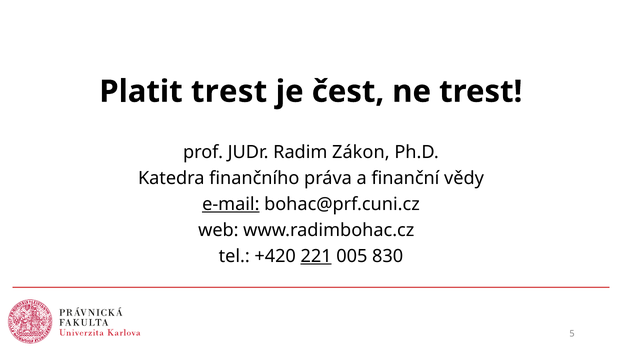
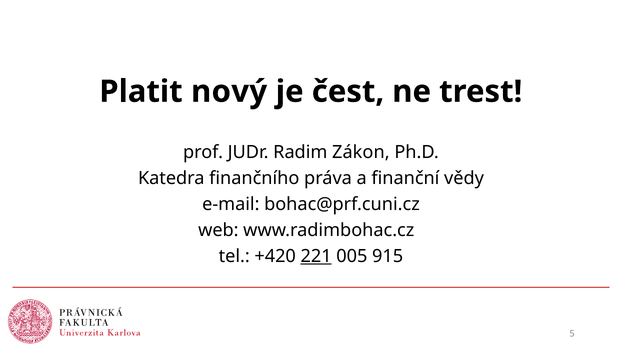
Platit trest: trest -> nový (229, 92)
e-mail underline: present -> none (231, 204)
830: 830 -> 915 (388, 256)
